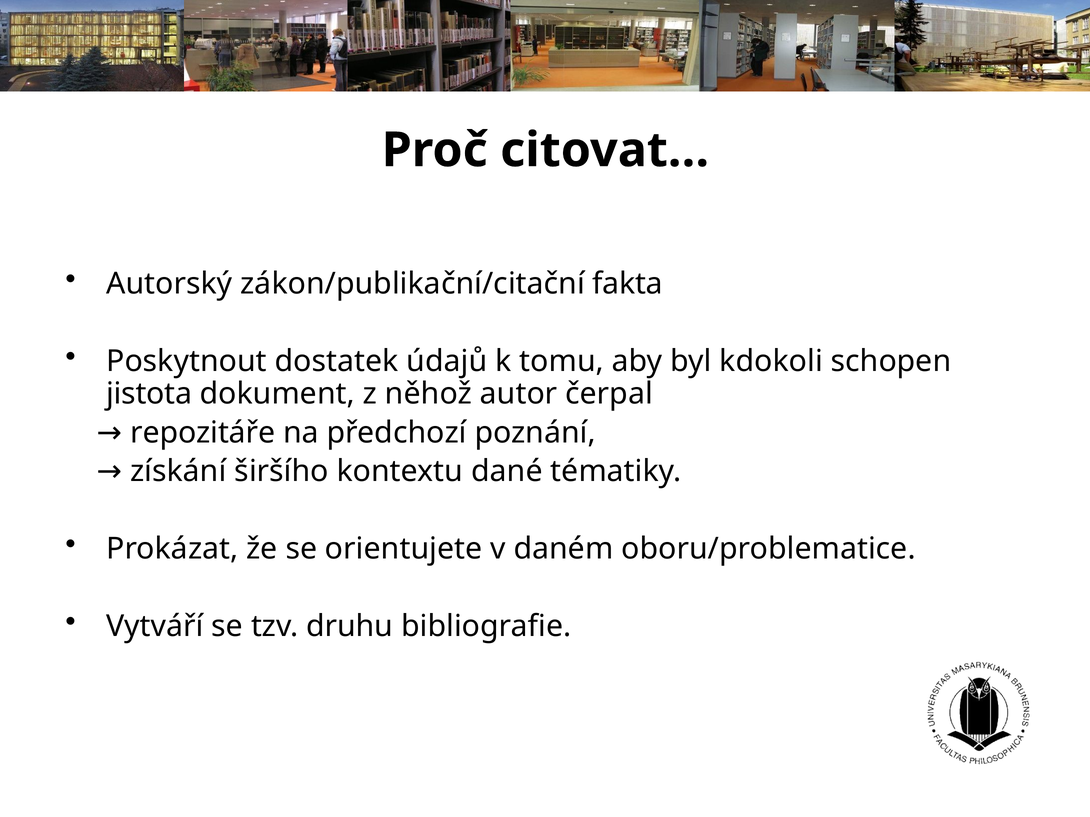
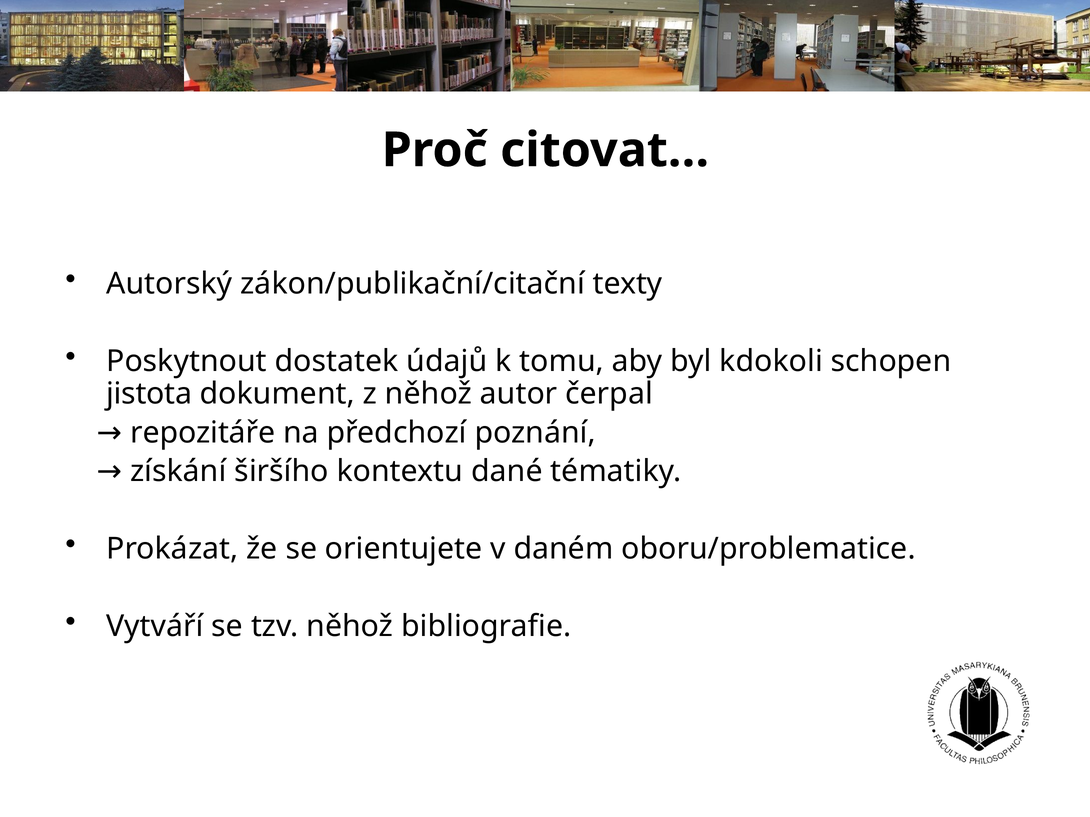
fakta: fakta -> texty (628, 284)
tzv druhu: druhu -> něhož (350, 627)
